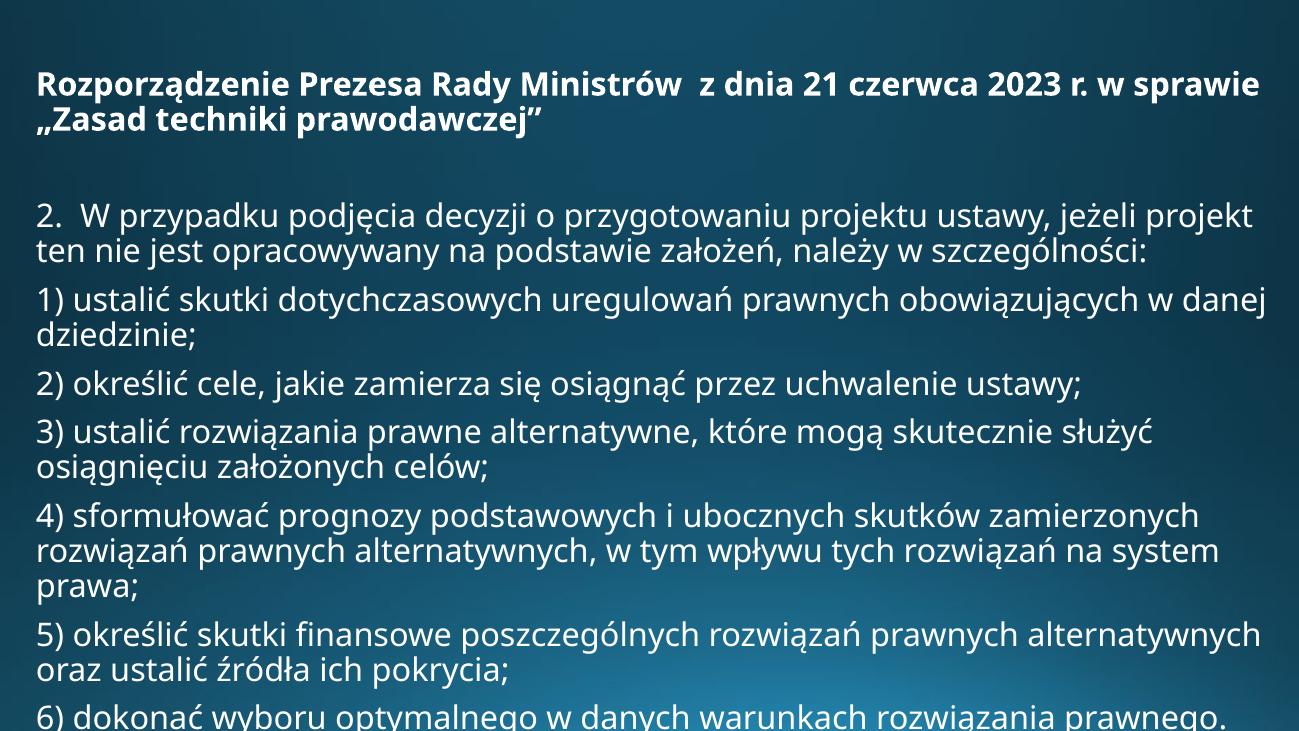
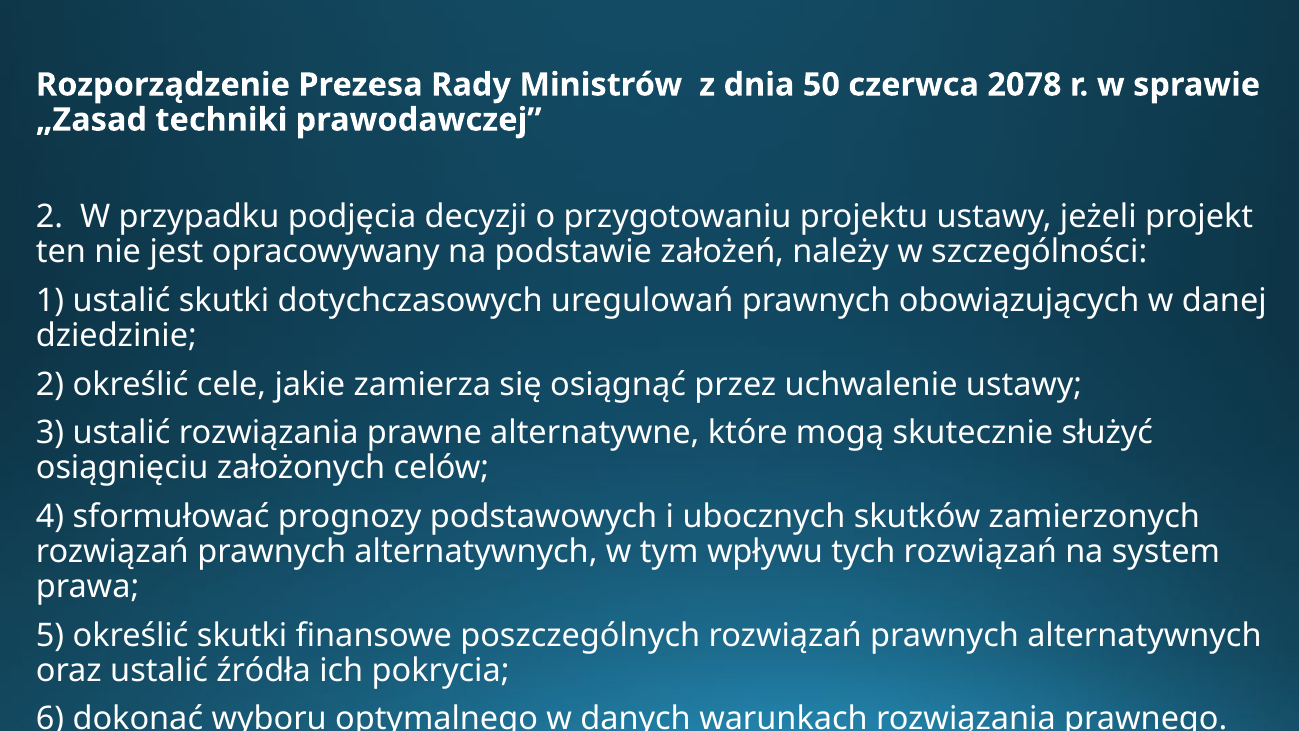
21: 21 -> 50 (821, 85)
2023: 2023 -> 2078 (1024, 85)
